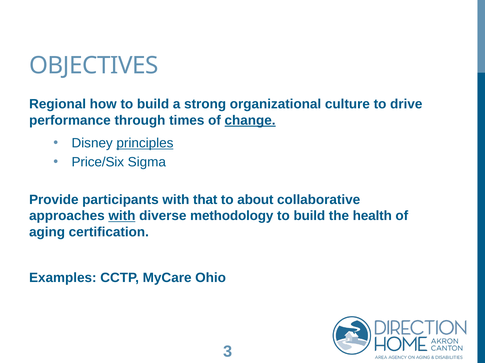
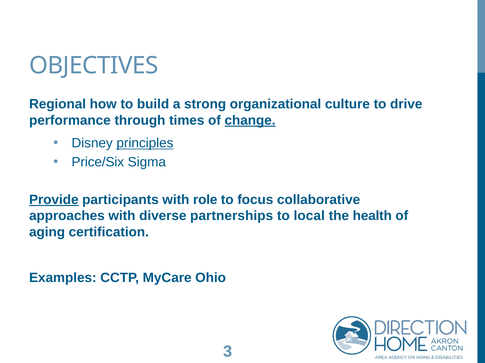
Provide underline: none -> present (54, 200)
that: that -> role (205, 200)
about: about -> focus (255, 200)
with underline: present -> none (122, 216)
methodology: methodology -> partnerships (232, 216)
build: build -> local (309, 216)
